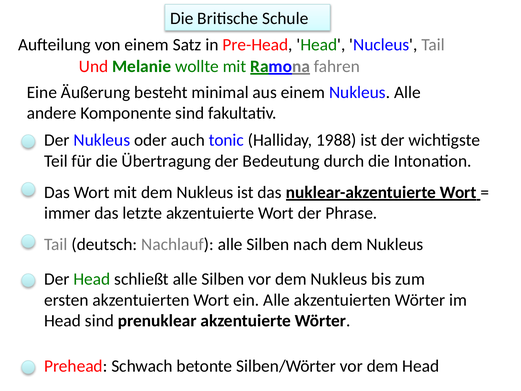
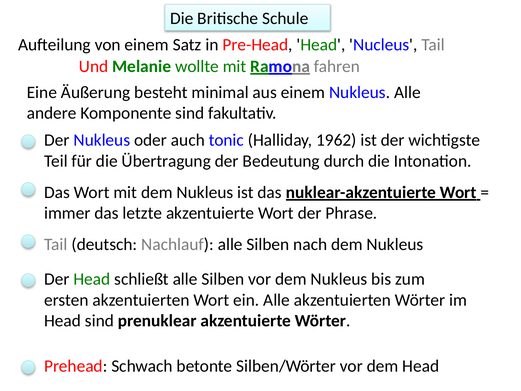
1988: 1988 -> 1962 (336, 140)
